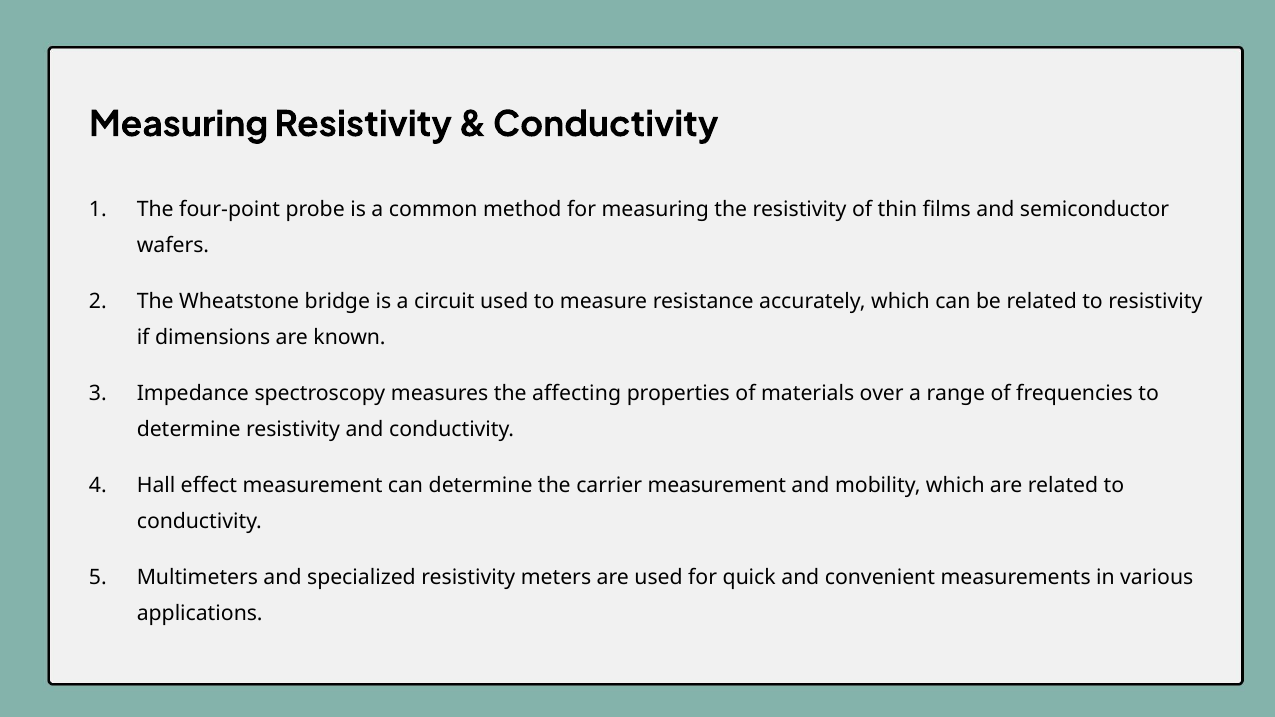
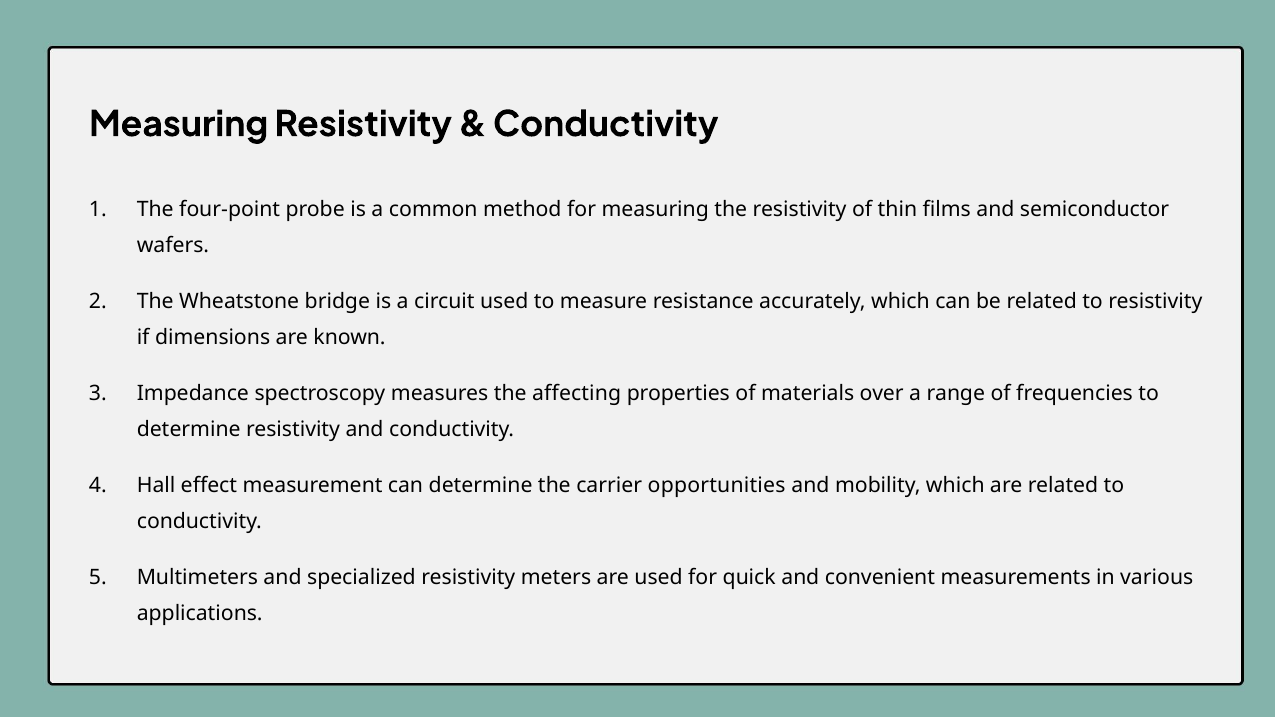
carrier measurement: measurement -> opportunities (717, 486)
